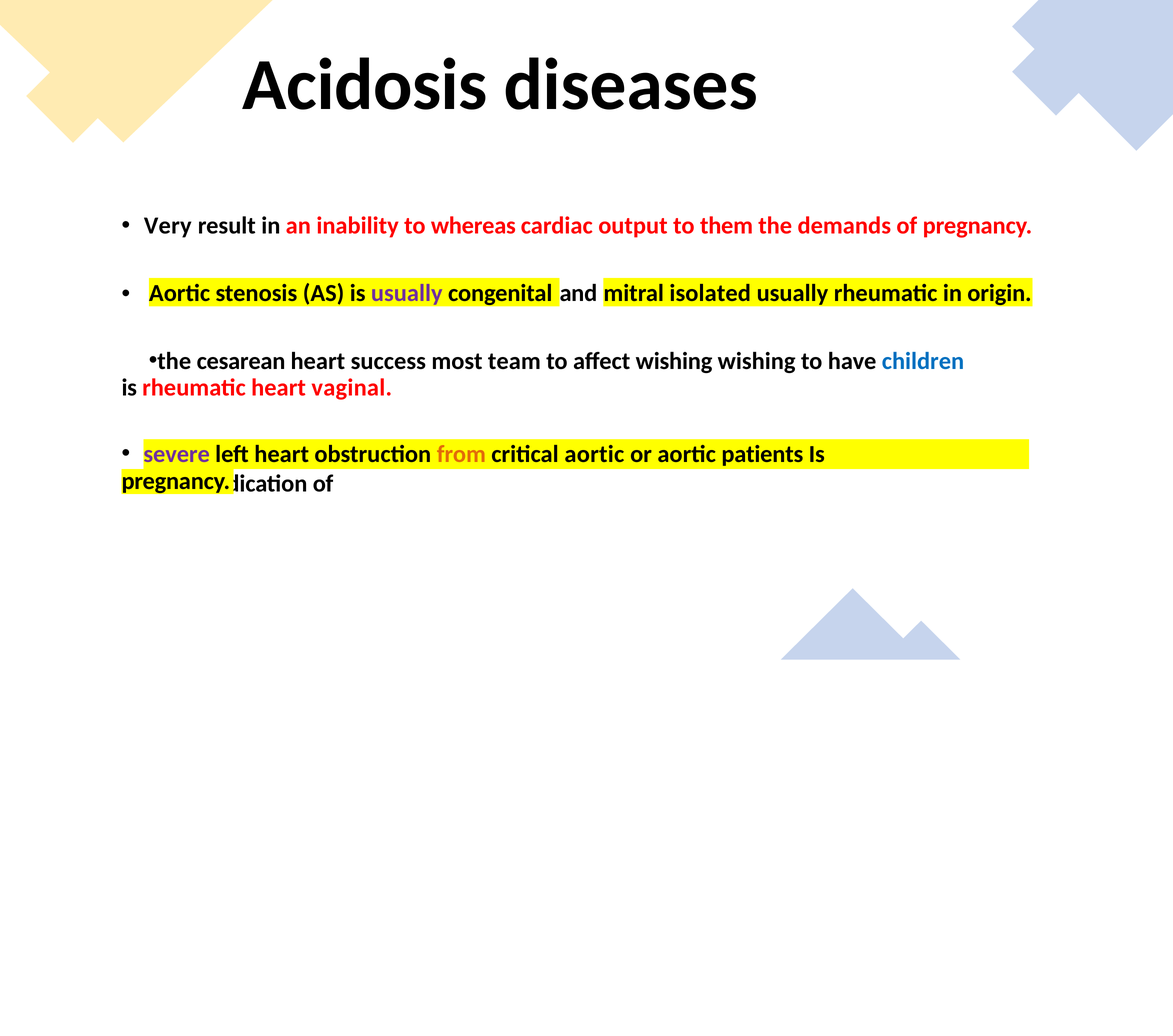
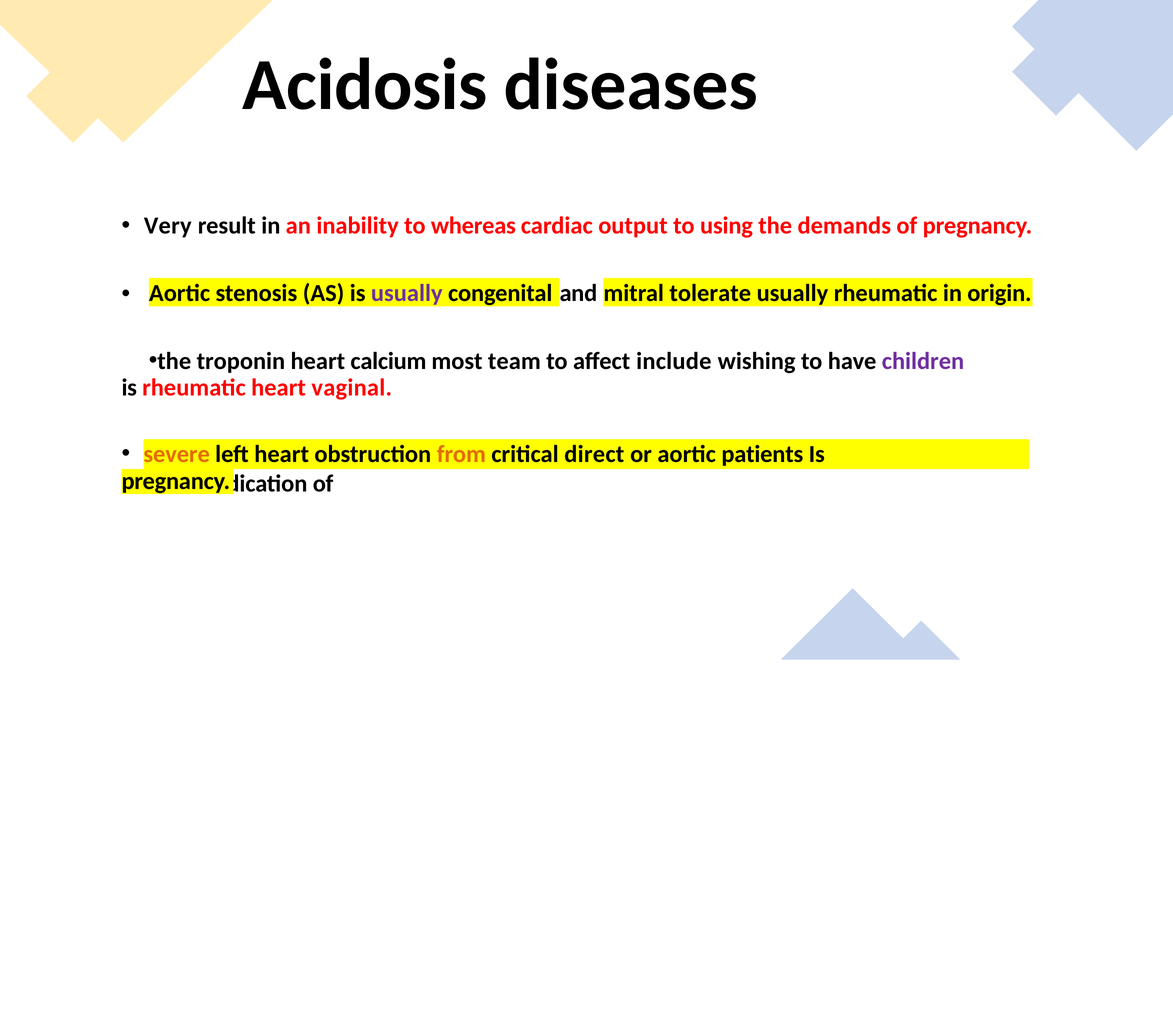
them: them -> using (727, 226)
isolated: isolated -> tolerate (710, 293)
cesarean: cesarean -> troponin (241, 361)
success: success -> calcium (388, 361)
affect wishing: wishing -> include (674, 361)
children colour: blue -> purple (923, 361)
severe colour: purple -> orange (177, 454)
critical aortic: aortic -> direct (594, 454)
